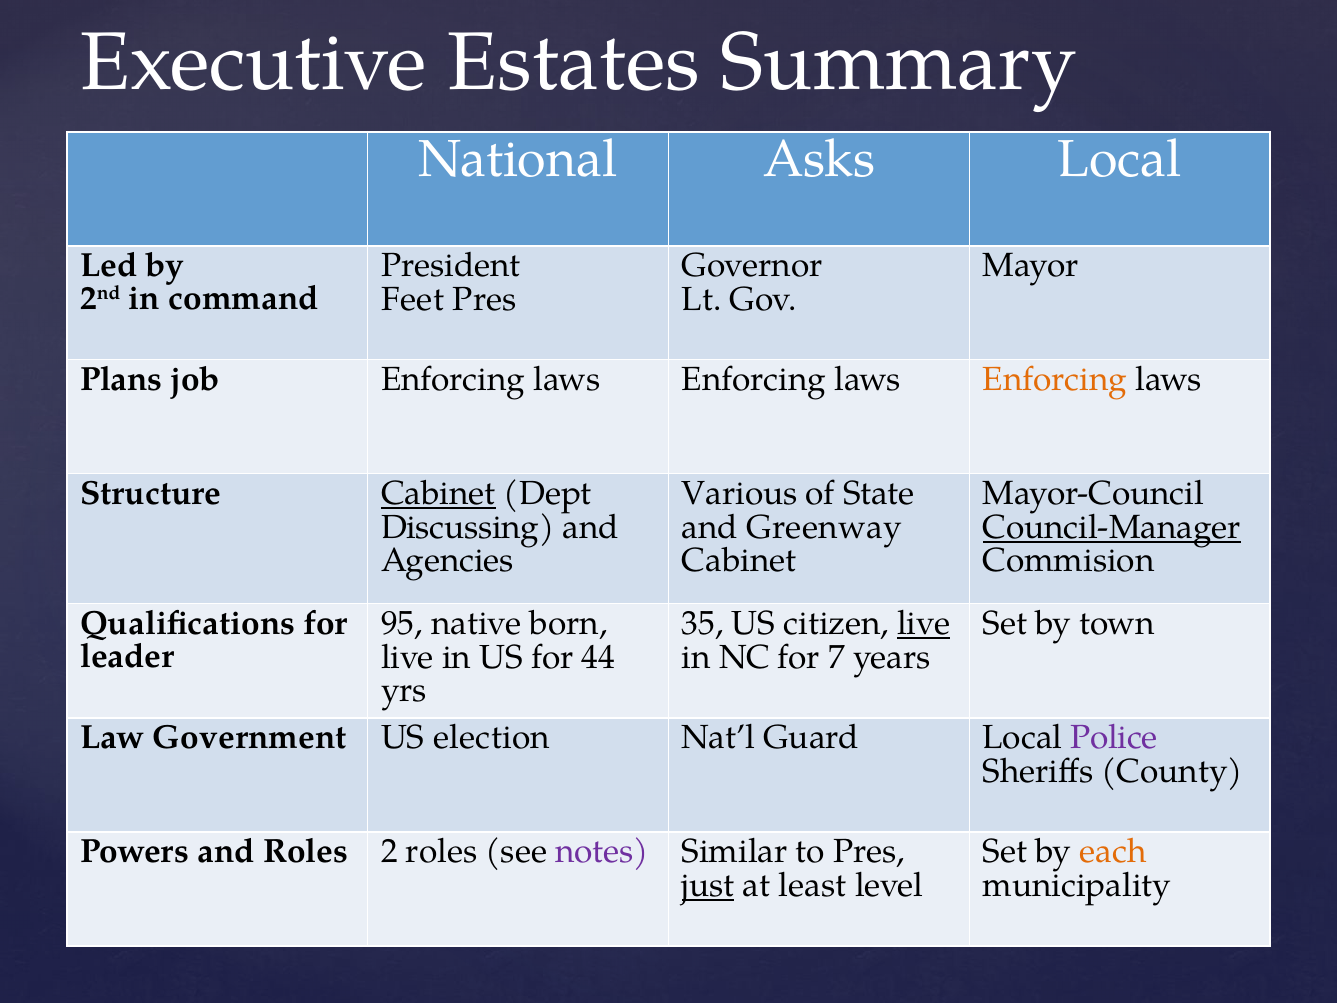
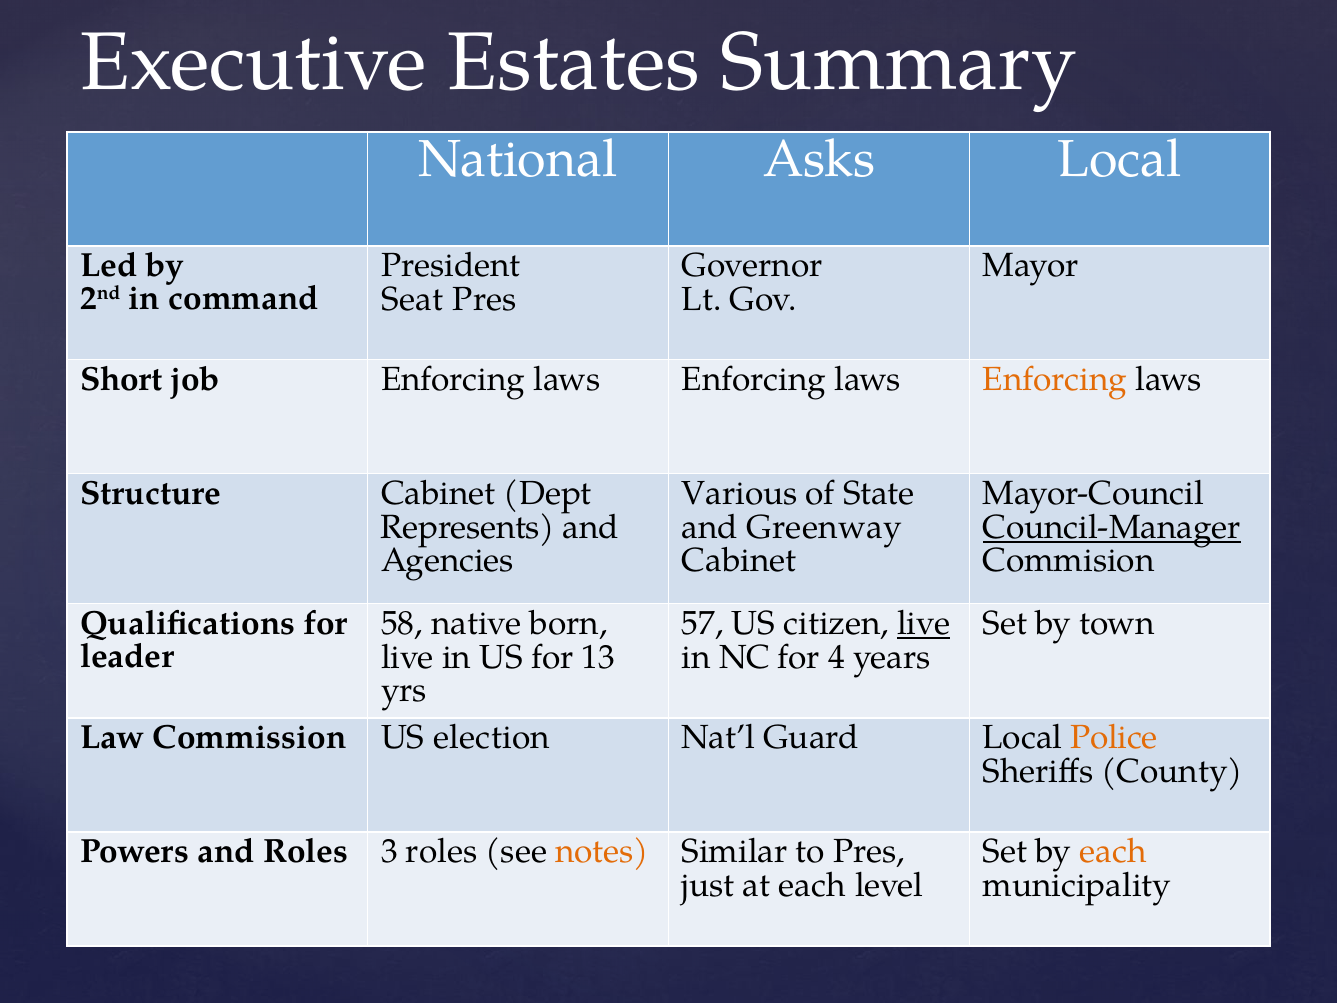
Feet: Feet -> Seat (413, 299)
Plans: Plans -> Short (121, 379)
Cabinet underline: present -> none (438, 493)
Discussing: Discussing -> Represents (468, 527)
95: 95 -> 58 (402, 623)
35: 35 -> 57 (703, 623)
44: 44 -> 13 (599, 657)
7: 7 -> 4 (837, 657)
Government: Government -> Commission (250, 737)
Police colour: purple -> orange (1114, 738)
2: 2 -> 3 (389, 852)
notes colour: purple -> orange (602, 852)
just underline: present -> none (708, 885)
at least: least -> each (812, 885)
